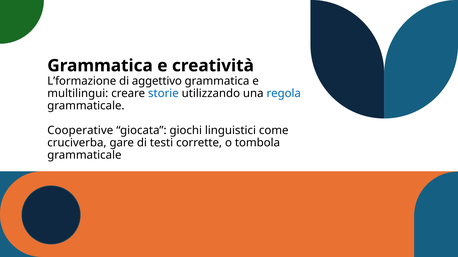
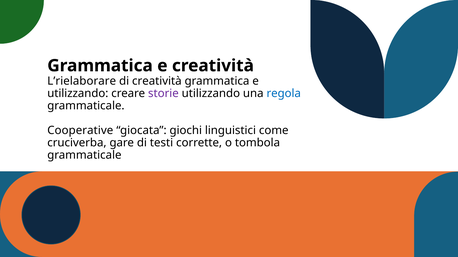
L’formazione: L’formazione -> L’rielaborare (82, 81)
di aggettivo: aggettivo -> creatività (157, 81)
multilingui: multilingui -> utilizzando (78, 94)
storie colour: blue -> purple (163, 94)
